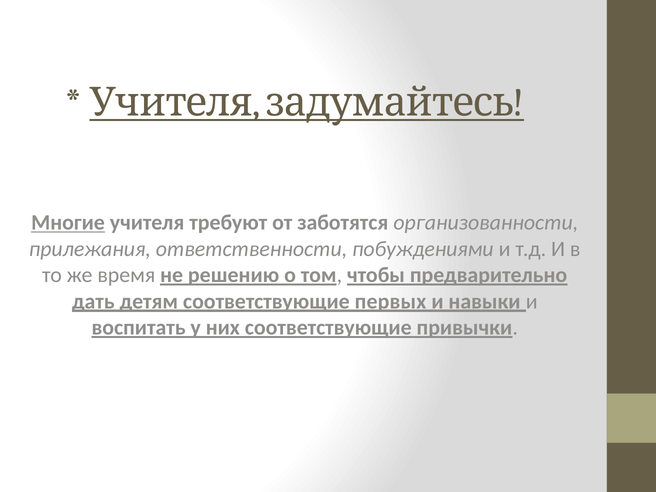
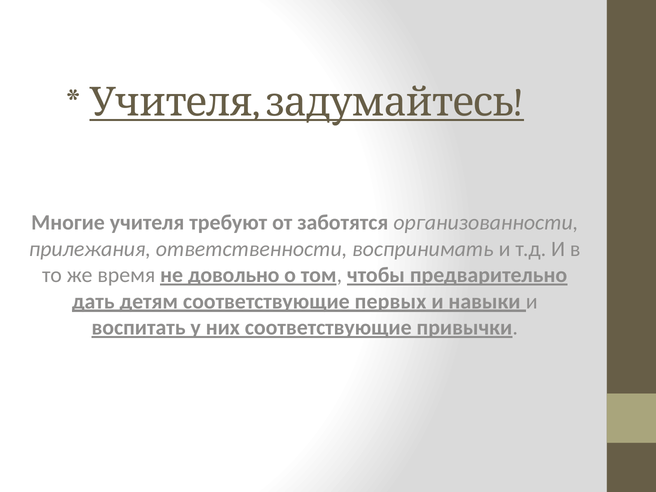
Многие underline: present -> none (68, 223)
побуждениями: побуждениями -> воспринимать (423, 249)
решению: решению -> довольно (234, 275)
